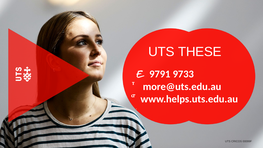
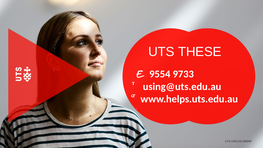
9791: 9791 -> 9554 (160, 74)
more@uts.edu.au: more@uts.edu.au -> using@uts.edu.au (182, 87)
